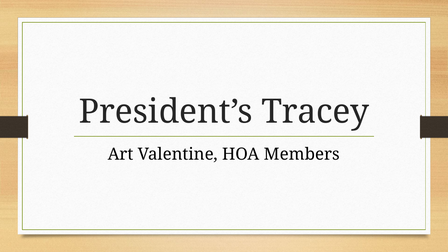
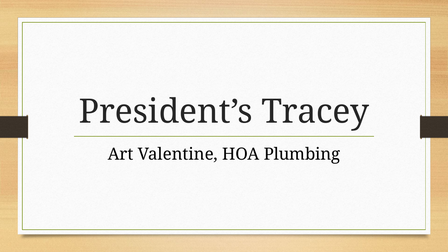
Members: Members -> Plumbing (302, 154)
